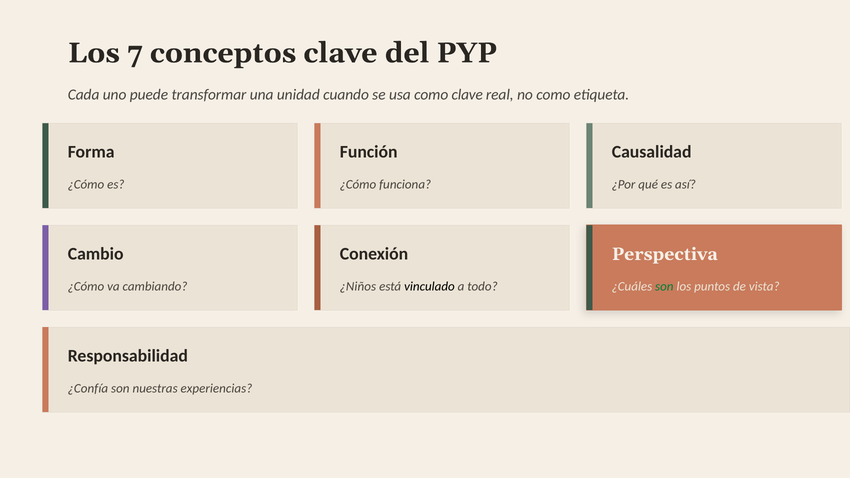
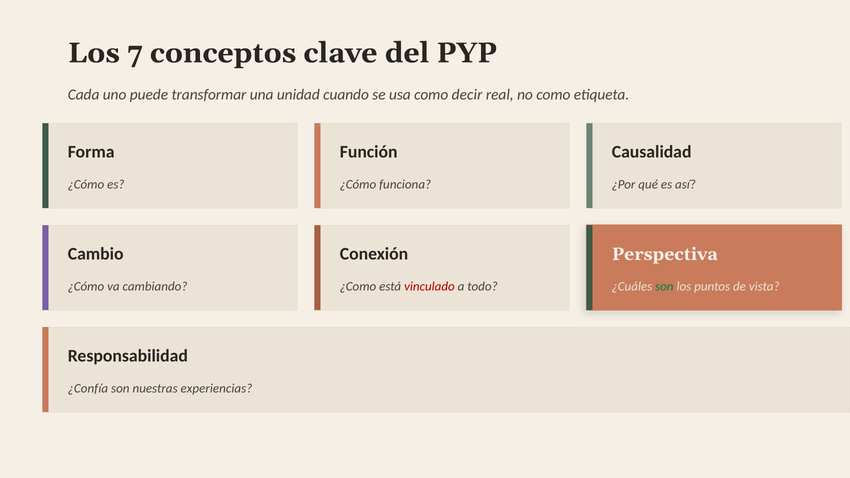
como clave: clave -> decir (467, 95)
¿Niños: ¿Niños -> ¿Como (358, 286)
vinculado colour: black -> red (429, 286)
